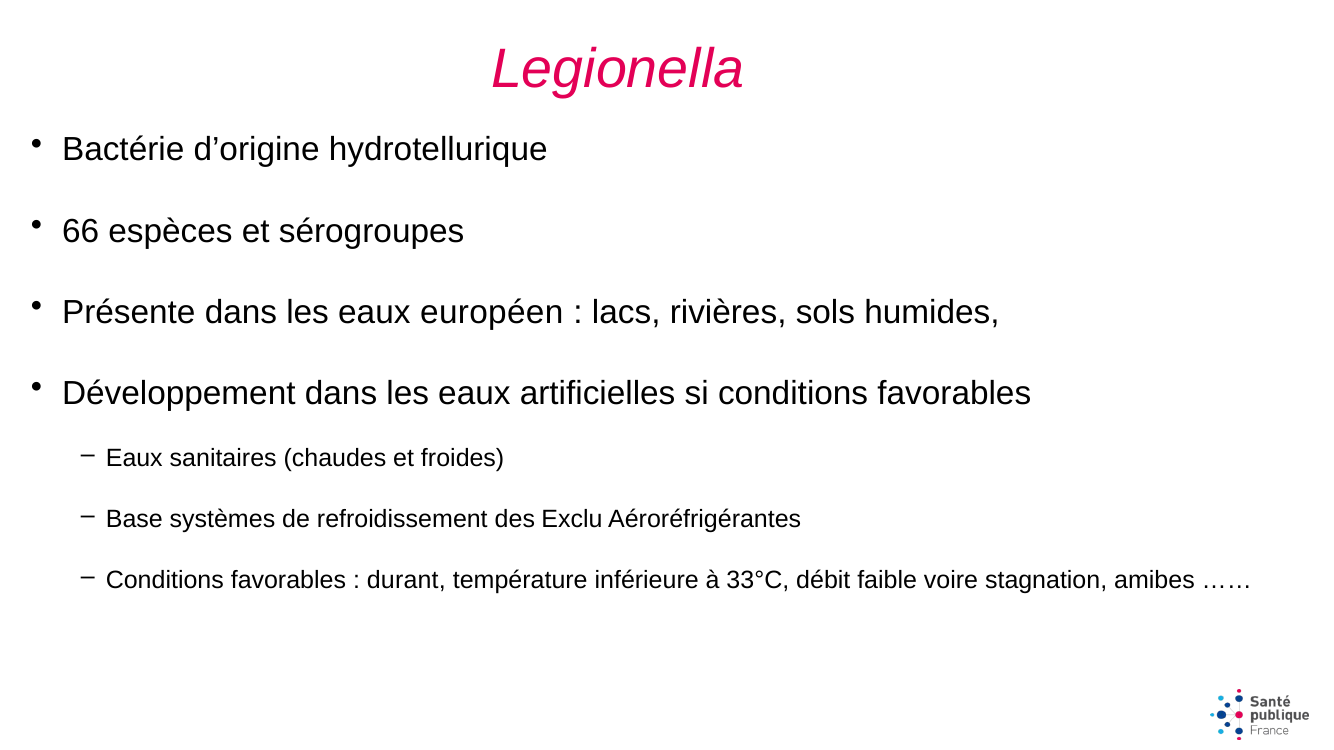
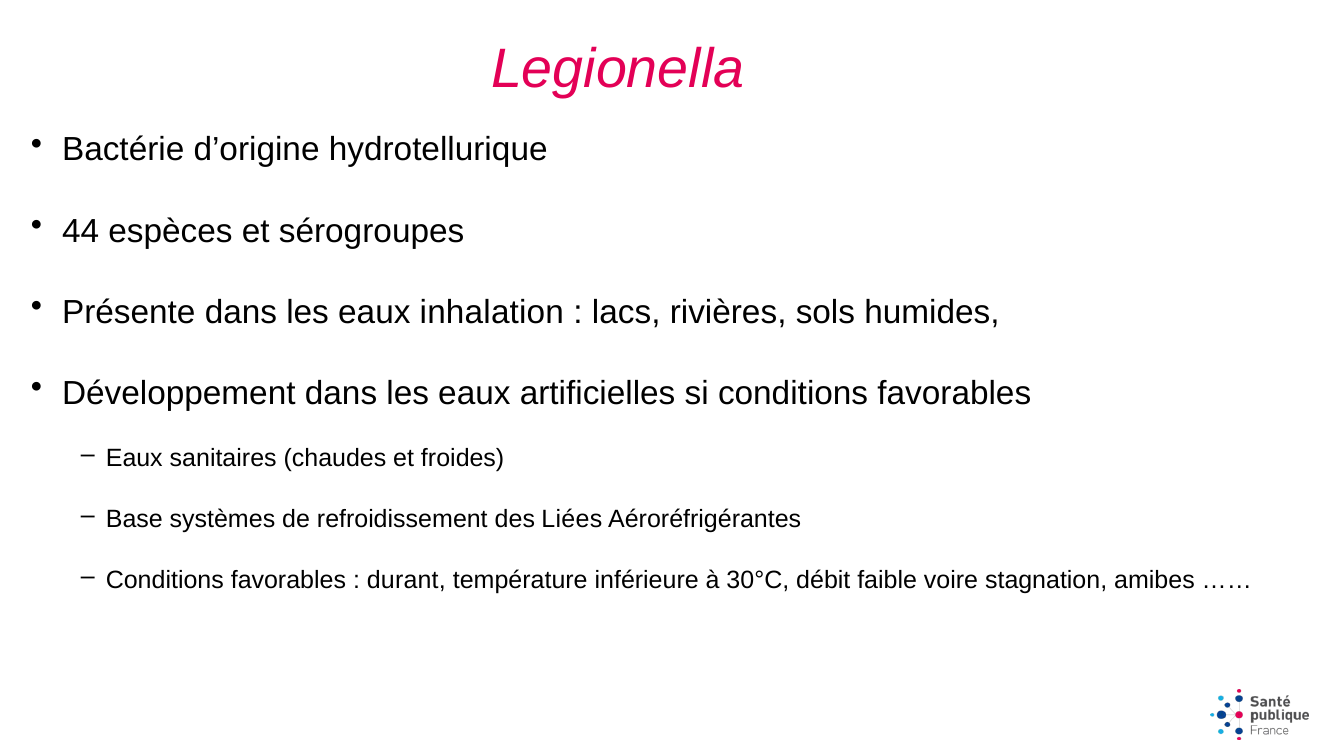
66: 66 -> 44 (81, 231)
européen: européen -> inhalation (492, 312)
Exclu: Exclu -> Liées (572, 520)
33°C: 33°C -> 30°C (758, 581)
